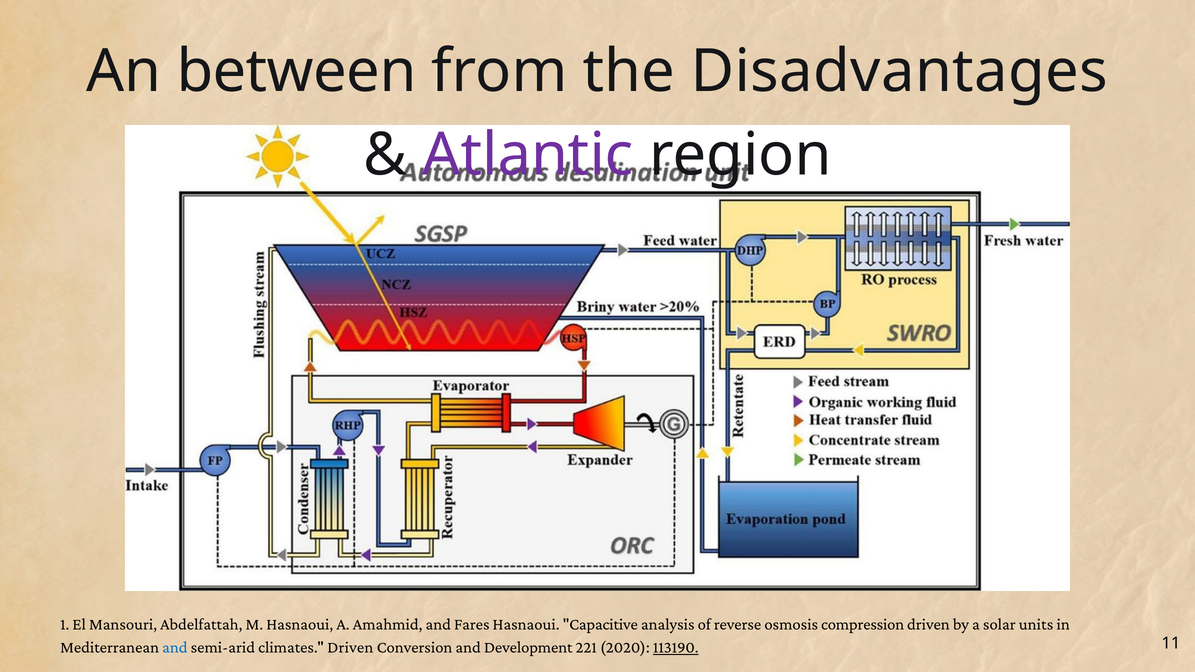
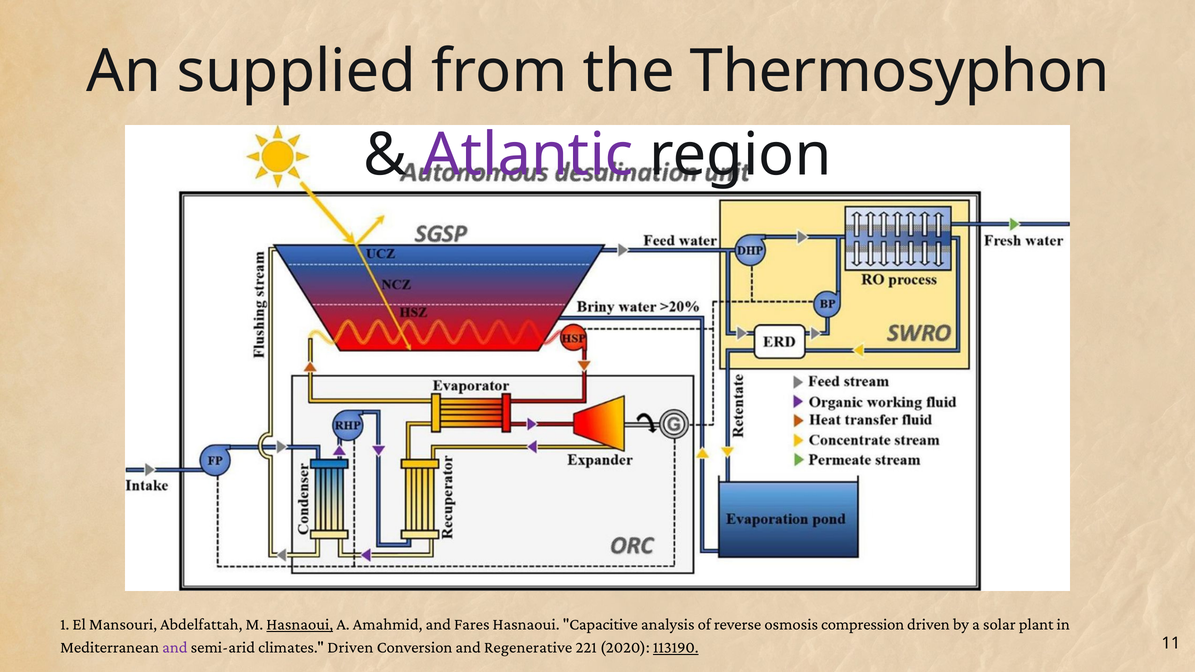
between: between -> supplied (296, 72)
Disadvantages: Disadvantages -> Thermosyphon (900, 72)
Hasnaoui underline: none -> present (300, 624)
units: units -> plant (1036, 624)
and colour: blue -> purple (175, 647)
Development: Development -> Regenerative (528, 647)
